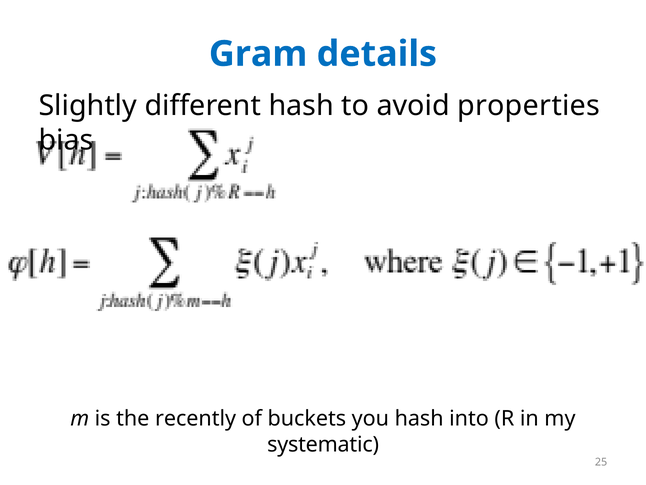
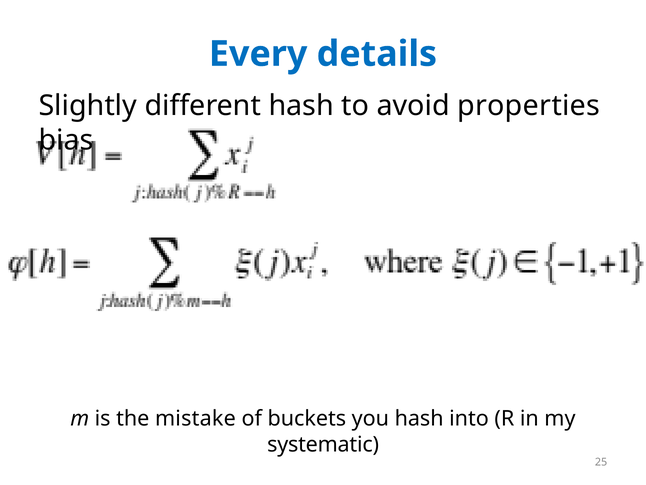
Gram: Gram -> Every (258, 54)
recently: recently -> mistake (195, 418)
